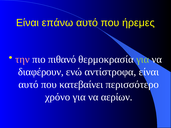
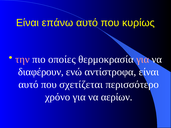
ήρεμες: ήρεμες -> κυρίως (138, 23)
πιθανό: πιθανό -> οποίες (62, 60)
για colour: light green -> pink (143, 60)
κατεβαίνει: κατεβαίνει -> σχετίζεται (81, 85)
